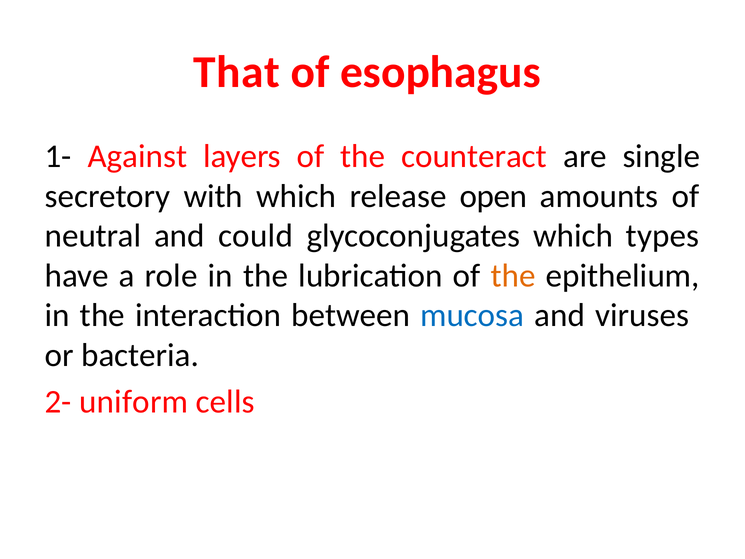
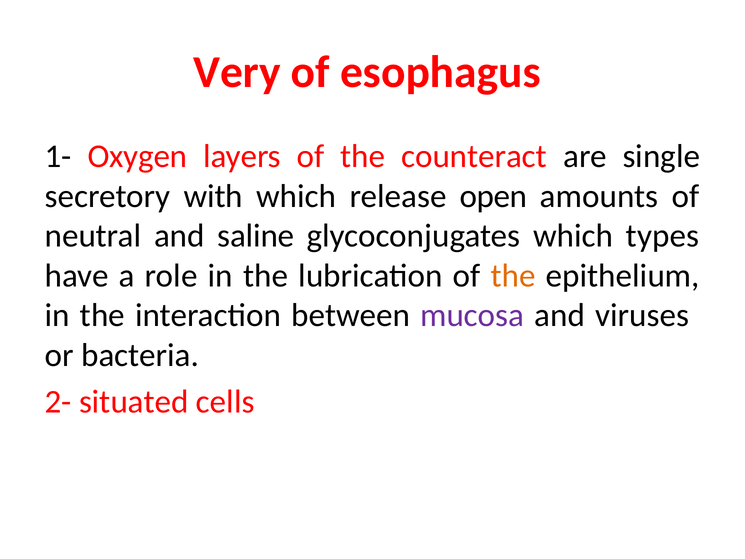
That: That -> Very (237, 72)
Against: Against -> Oxygen (137, 156)
could: could -> saline (256, 236)
mucosa colour: blue -> purple (472, 315)
uniform: uniform -> situated (134, 402)
